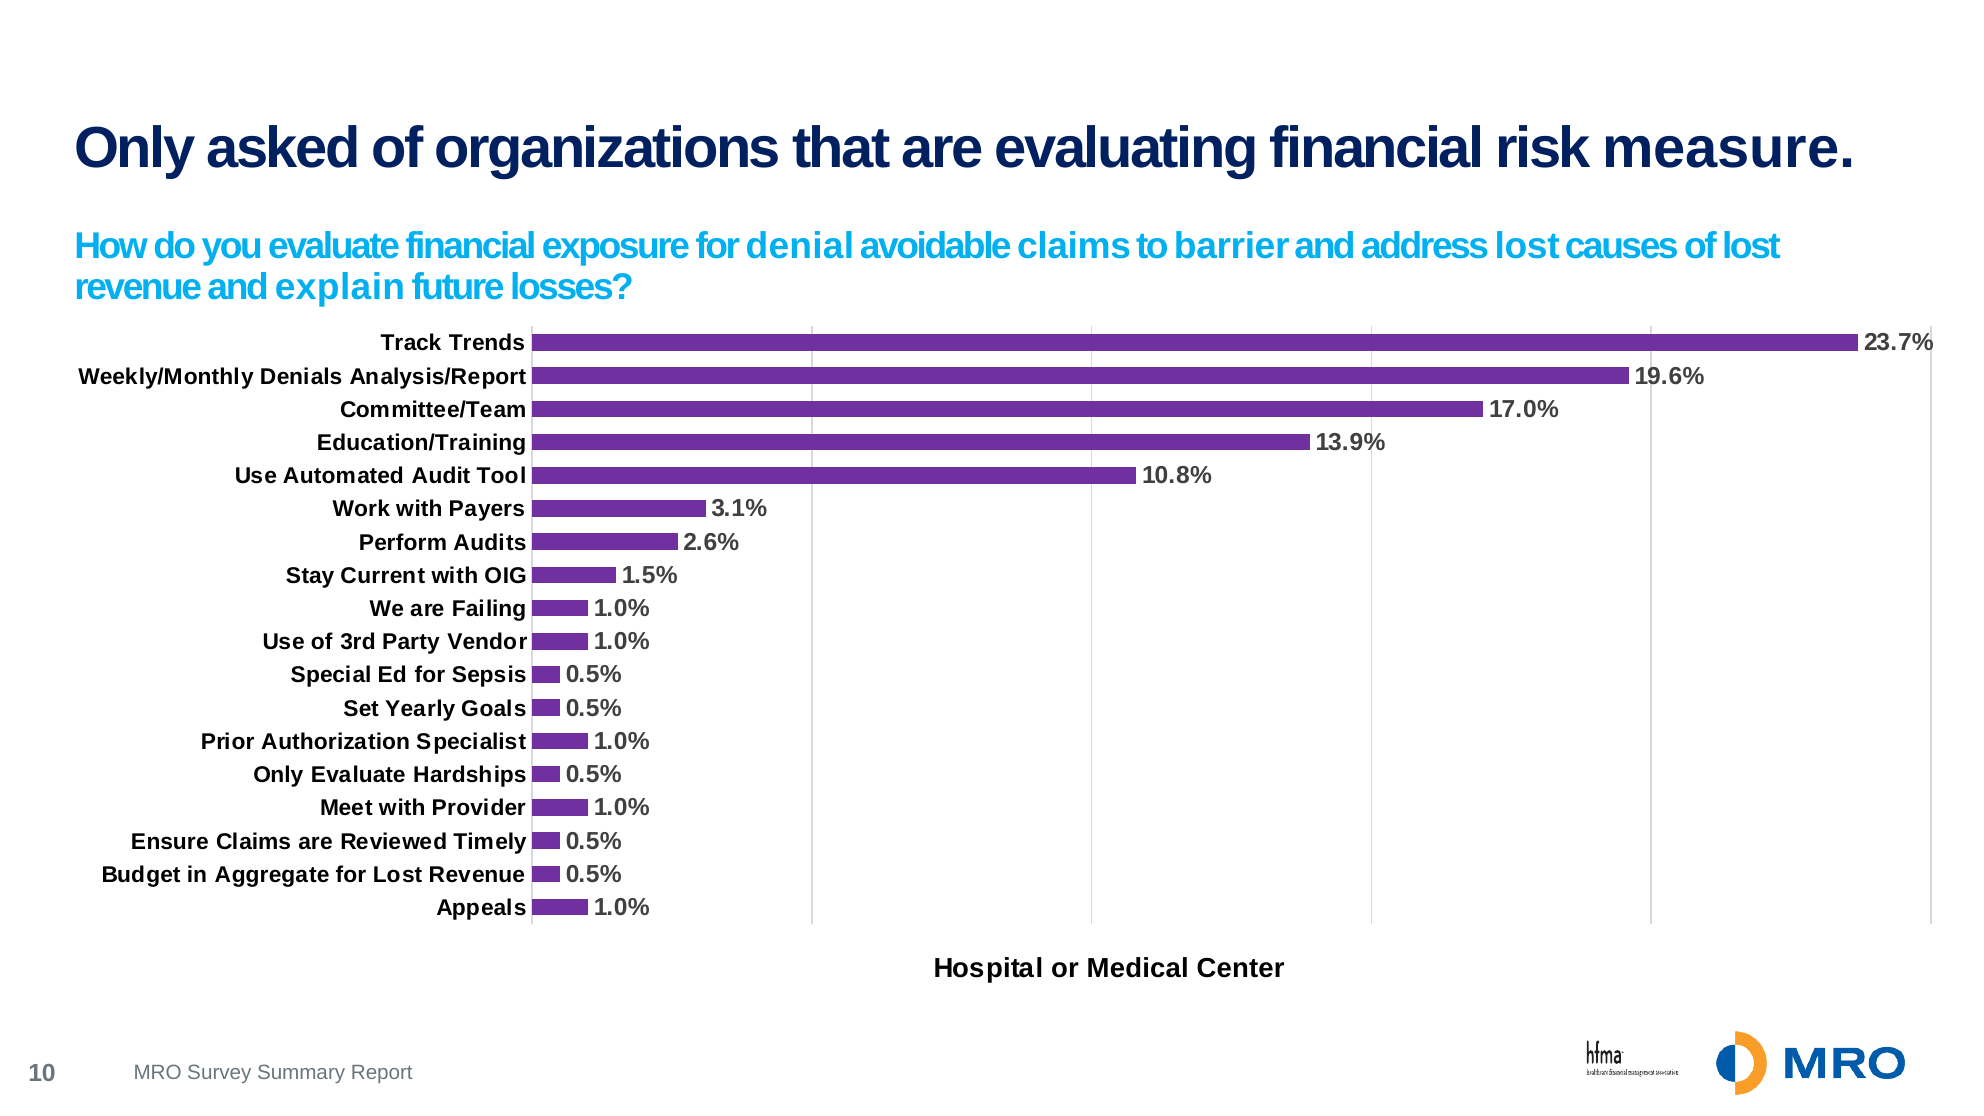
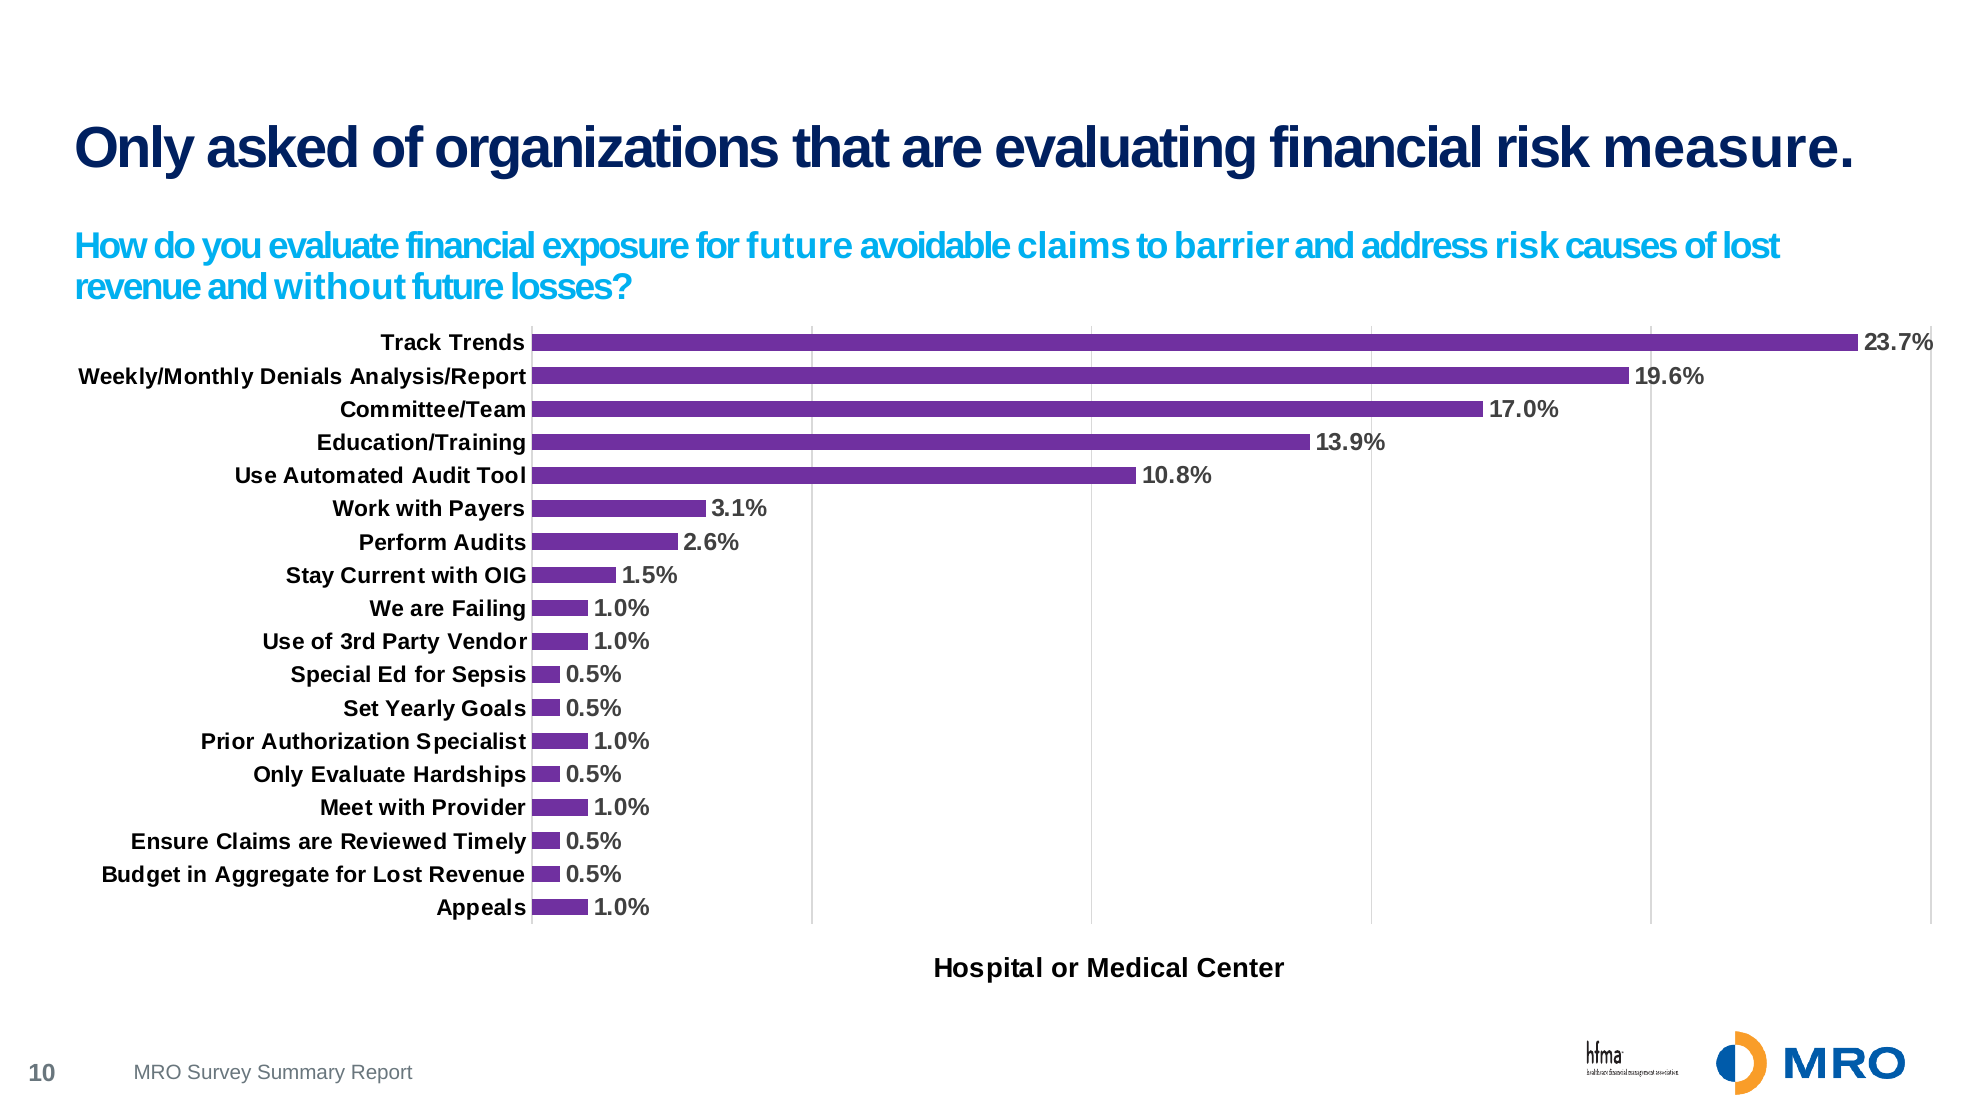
for denial: denial -> future (800, 247)
address lost: lost -> risk (1527, 247)
explain: explain -> without (340, 287)
